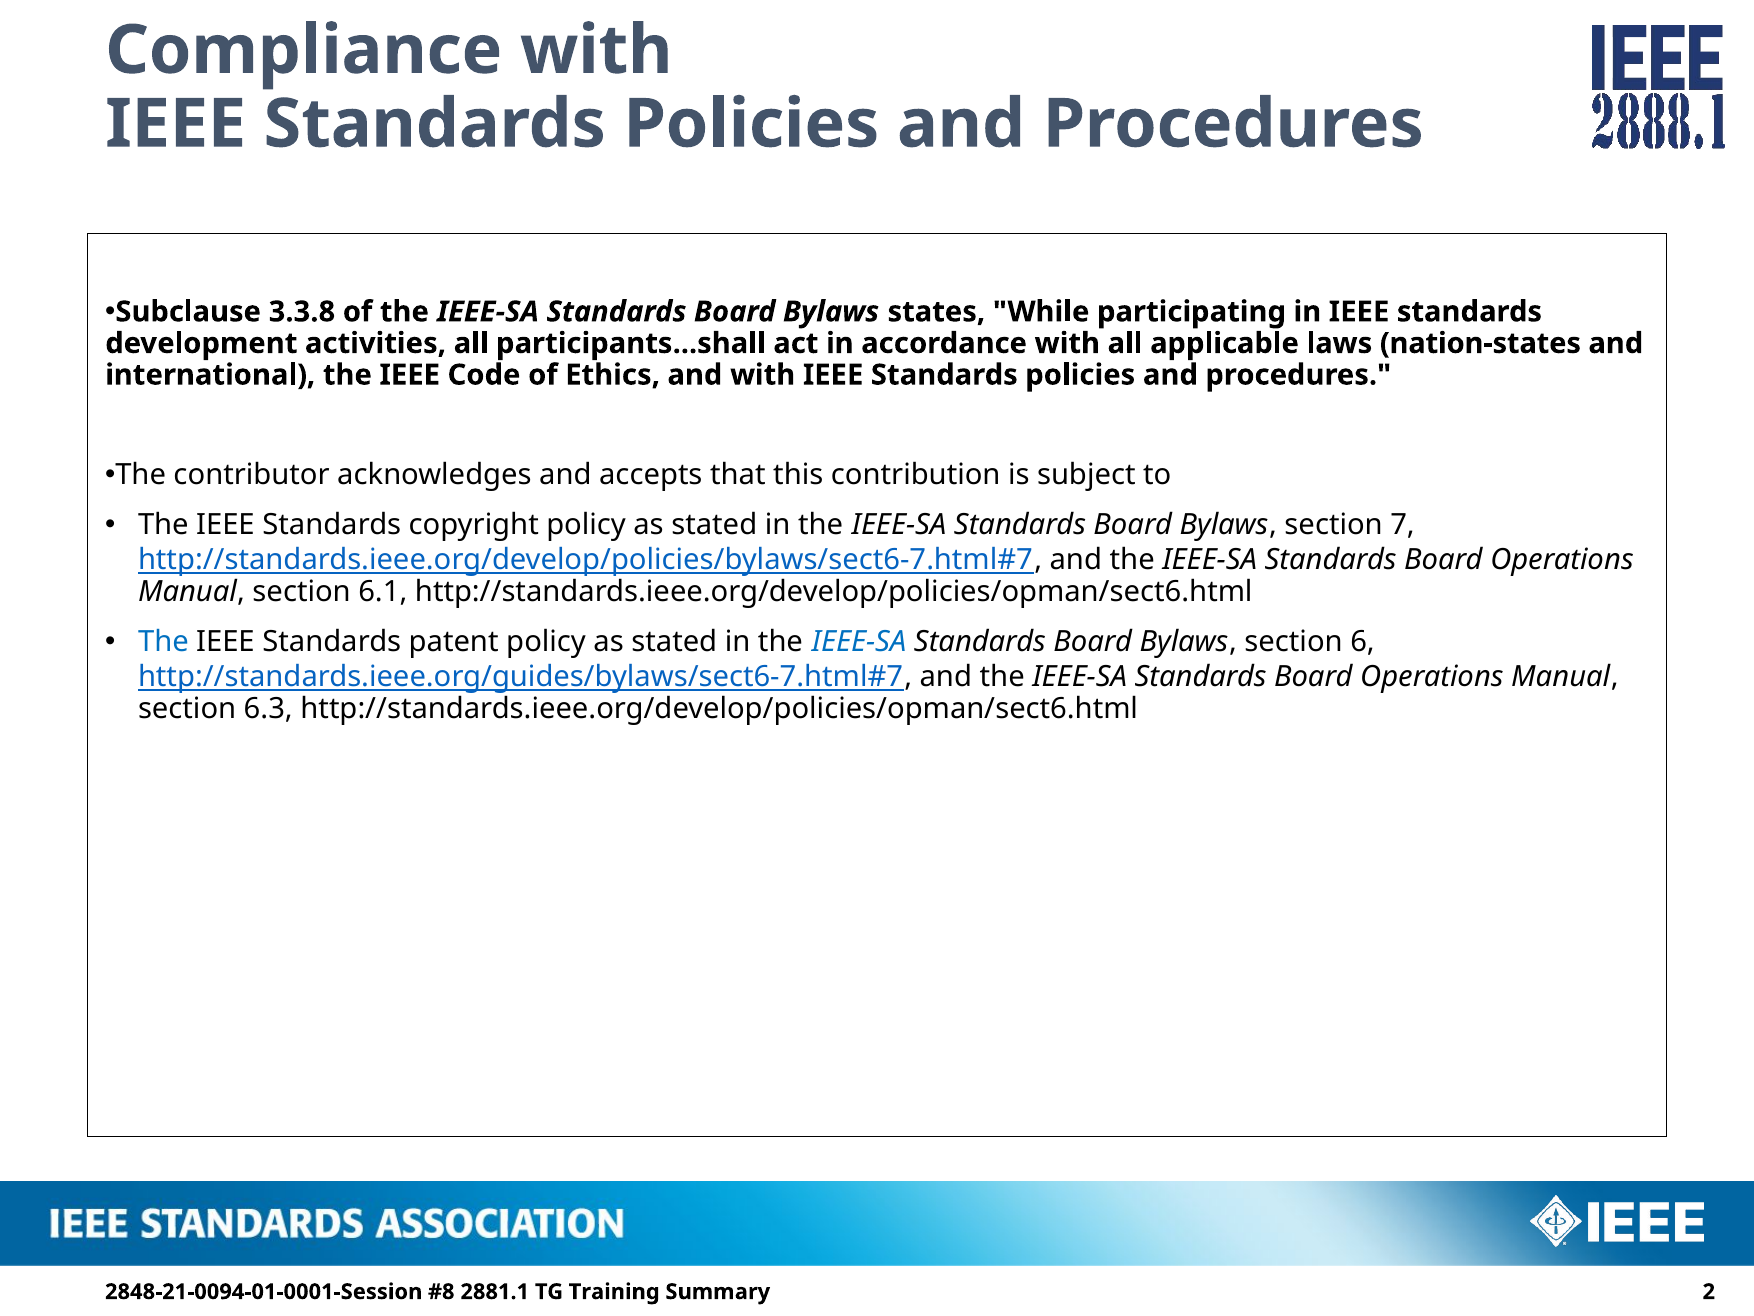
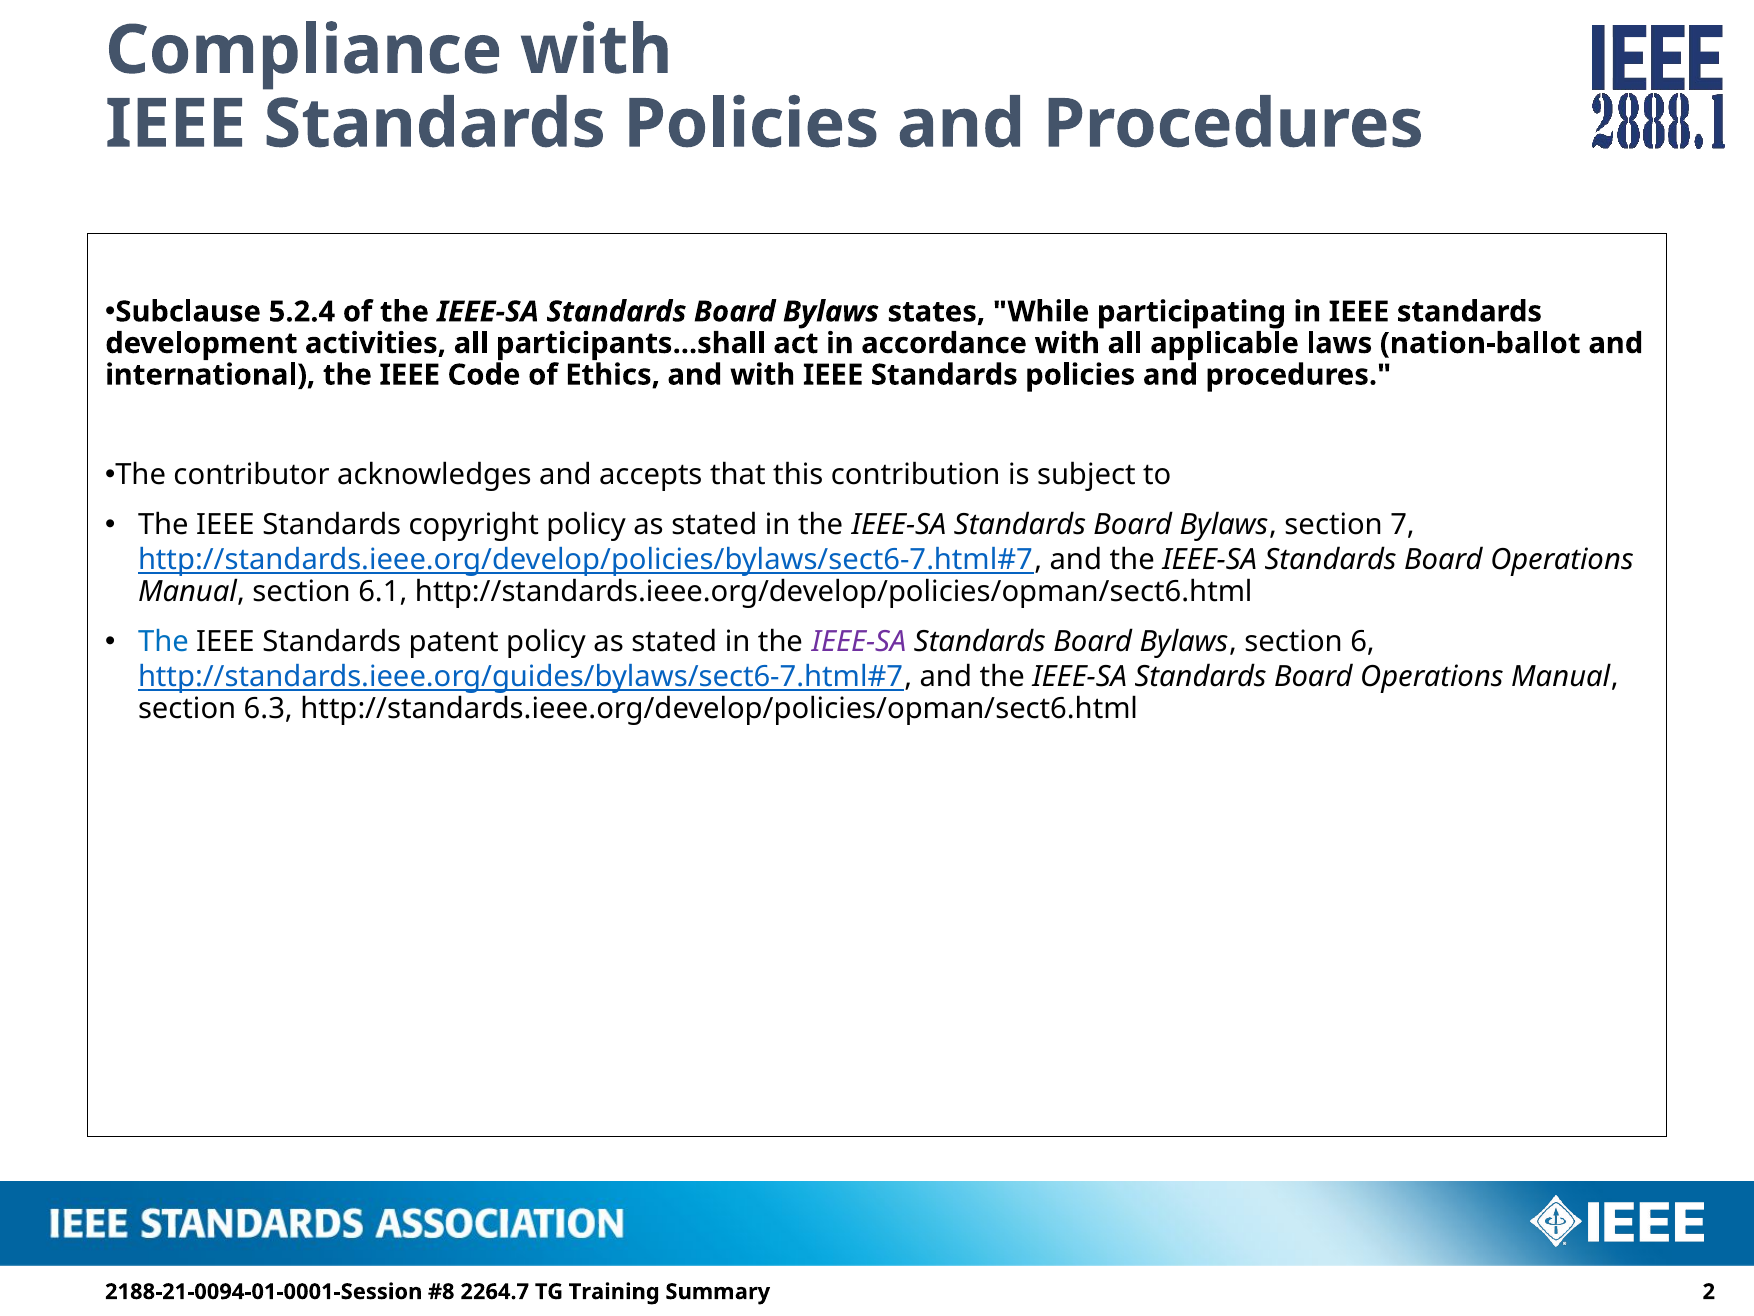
3.3.8: 3.3.8 -> 5.2.4 (302, 312)
nation-states: nation-states -> nation-ballot (1480, 343)
IEEE-SA colour: blue -> purple (859, 642)
2848-21-0094-01-0001-Session: 2848-21-0094-01-0001-Session -> 2188-21-0094-01-0001-Session (264, 1291)
2881.1: 2881.1 -> 2264.7 (495, 1291)
